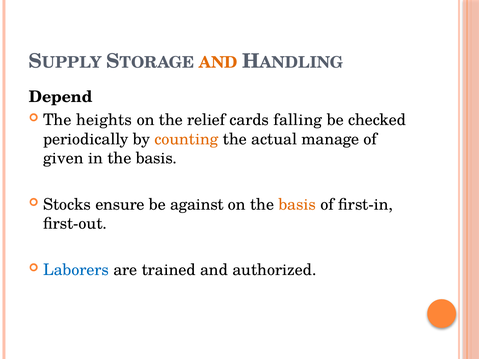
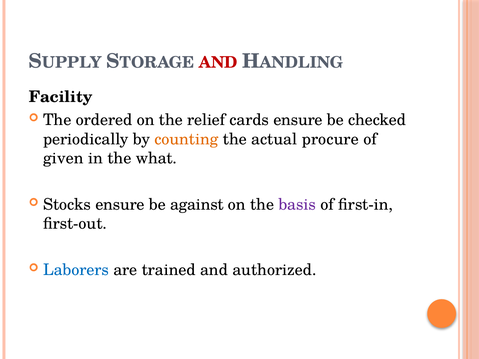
AND colour: orange -> red (218, 63)
Depend: Depend -> Facility (61, 97)
heights: heights -> ordered (104, 120)
cards falling: falling -> ensure (298, 120)
manage: manage -> procure (330, 139)
in the basis: basis -> what (156, 158)
basis colour: orange -> purple (297, 205)
